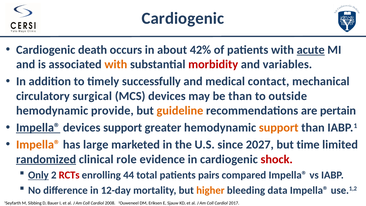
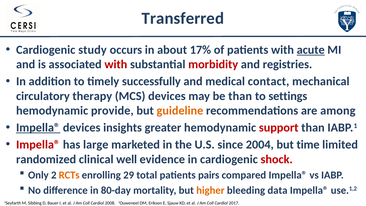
Cardiogenic: Cardiogenic -> Transferred (183, 18)
death: death -> study (92, 50)
42%: 42% -> 17% (200, 50)
with colour: orange -> red (116, 64)
variables: variables -> registries (287, 64)
surgical: surgical -> therapy (92, 96)
outside: outside -> settings (288, 96)
pertain: pertain -> among (338, 111)
devices support: support -> insights (123, 128)
support colour: orange -> red (279, 128)
Impella® colour: orange -> red (38, 144)
2027: 2027 -> 2004 (260, 144)
randomized underline: present -> none (46, 159)
role: role -> well (127, 159)
Only underline: present -> none (38, 175)
RCTs colour: red -> orange (69, 175)
44: 44 -> 29 (129, 175)
12-day: 12-day -> 80-day (116, 190)
